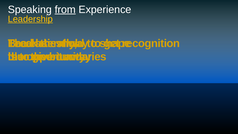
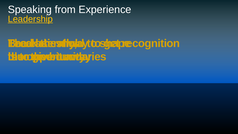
from underline: present -> none (65, 10)
